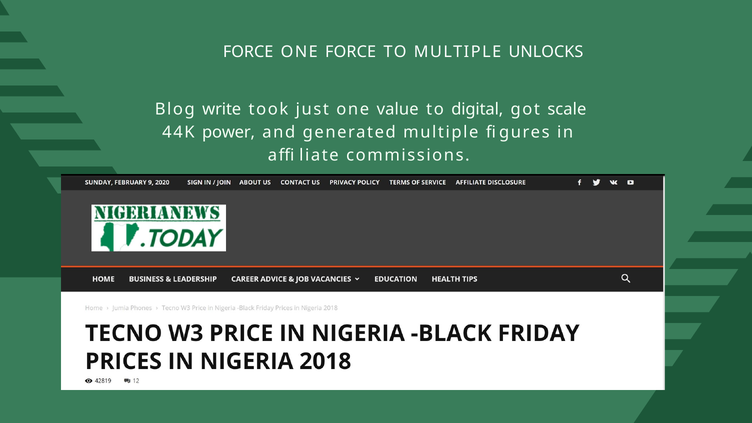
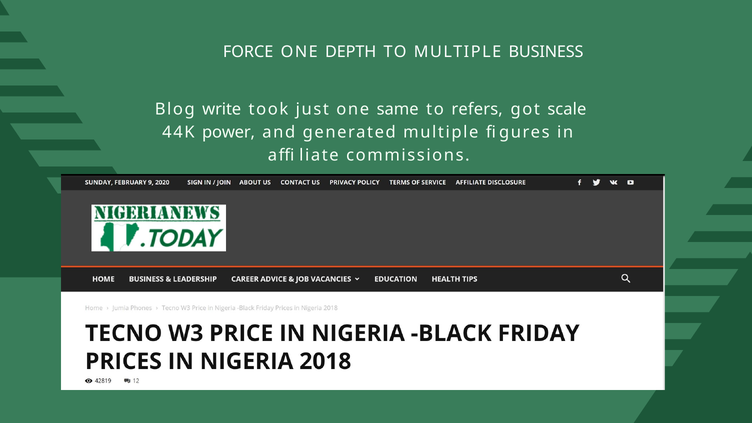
ONE FORCE: FORCE -> DEPTH (351, 52)
UNLOCKS: UNLOCKS -> BUSINESS (546, 52)
value: value -> same (398, 109)
digital: digital -> refers (477, 109)
